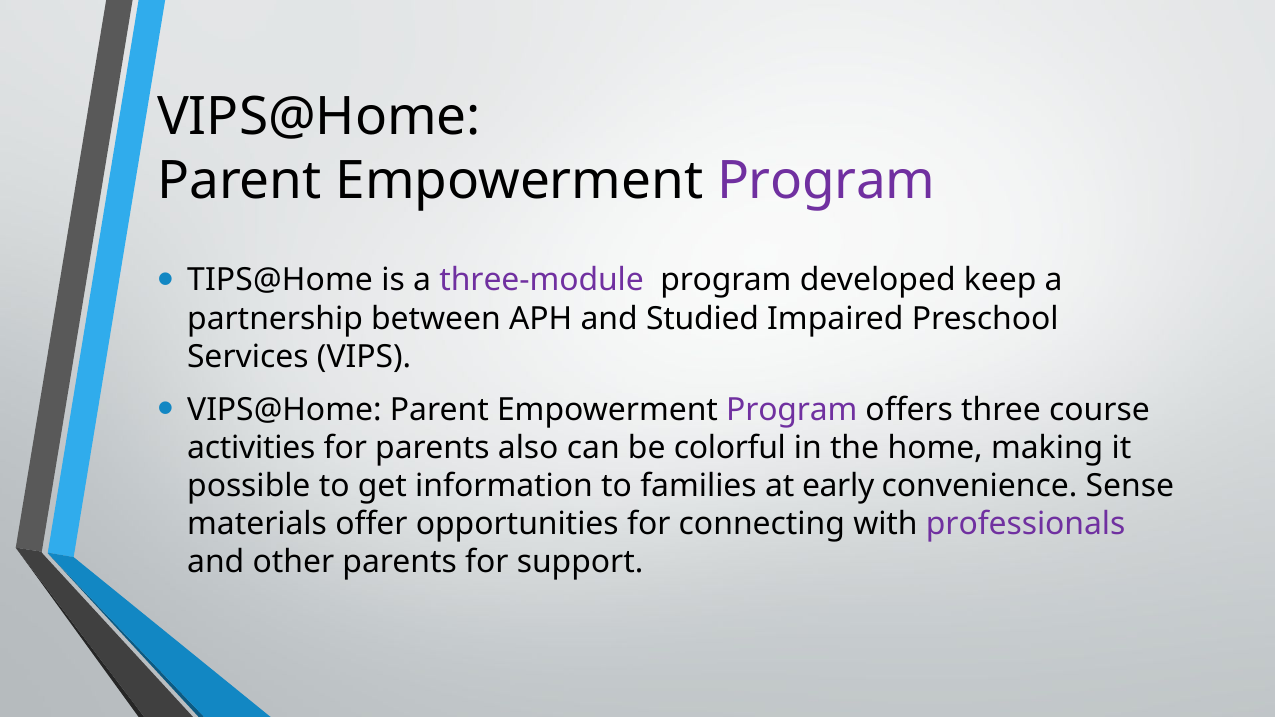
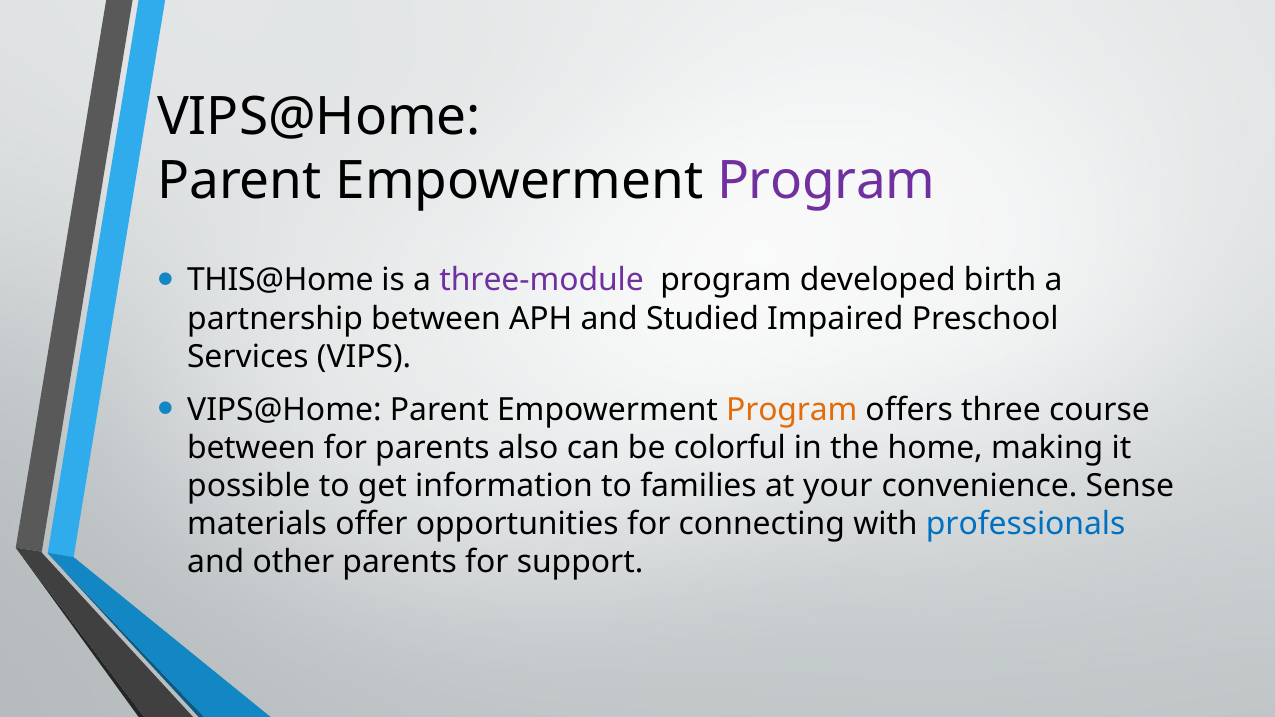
TIPS@Home: TIPS@Home -> THIS@Home (280, 281)
keep: keep -> birth (1000, 281)
Program colour: purple -> orange (792, 410)
activities: activities -> between (251, 448)
early: early -> your (838, 486)
professionals colour: purple -> blue (1026, 524)
